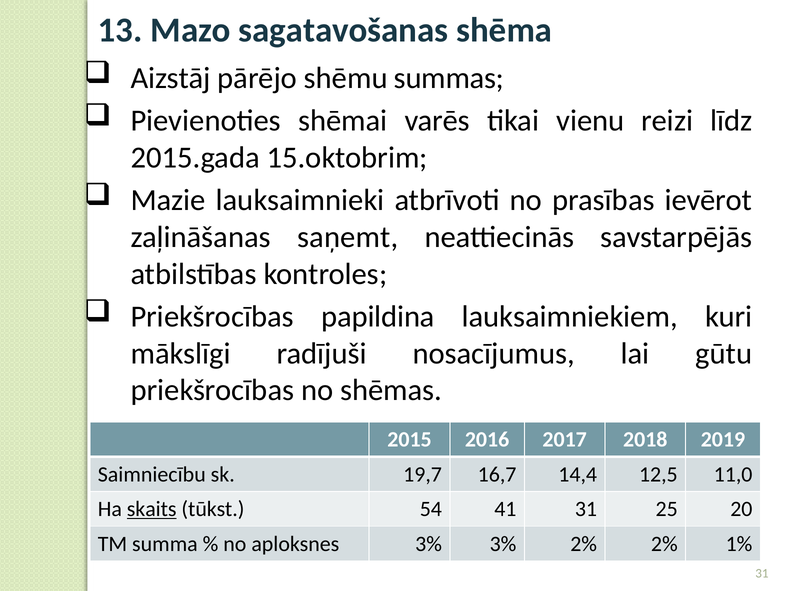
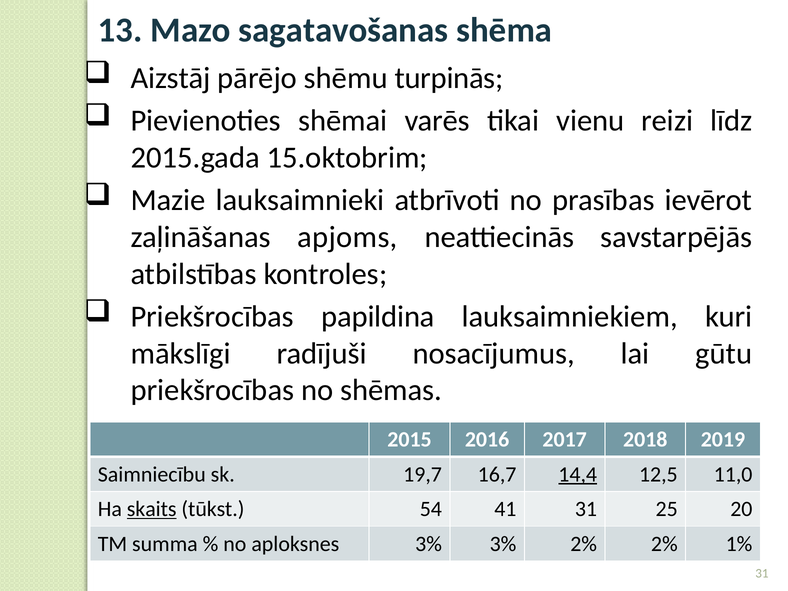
summas: summas -> turpinās (449, 78)
saņemt: saņemt -> apjoms (348, 237)
14,4 underline: none -> present (578, 474)
